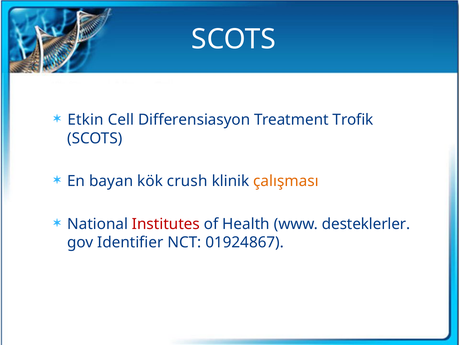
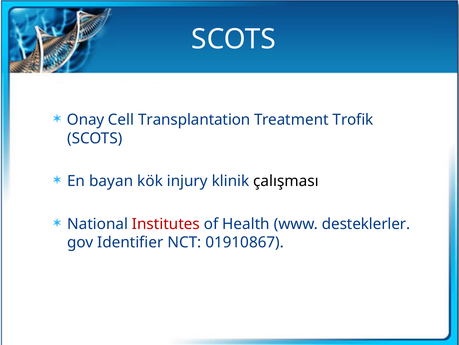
Etkin: Etkin -> Onay (86, 120)
Differensiasyon: Differensiasyon -> Transplantation (194, 120)
crush: crush -> injury (187, 181)
çalışması colour: orange -> black (286, 181)
01924867: 01924867 -> 01910867 (245, 242)
